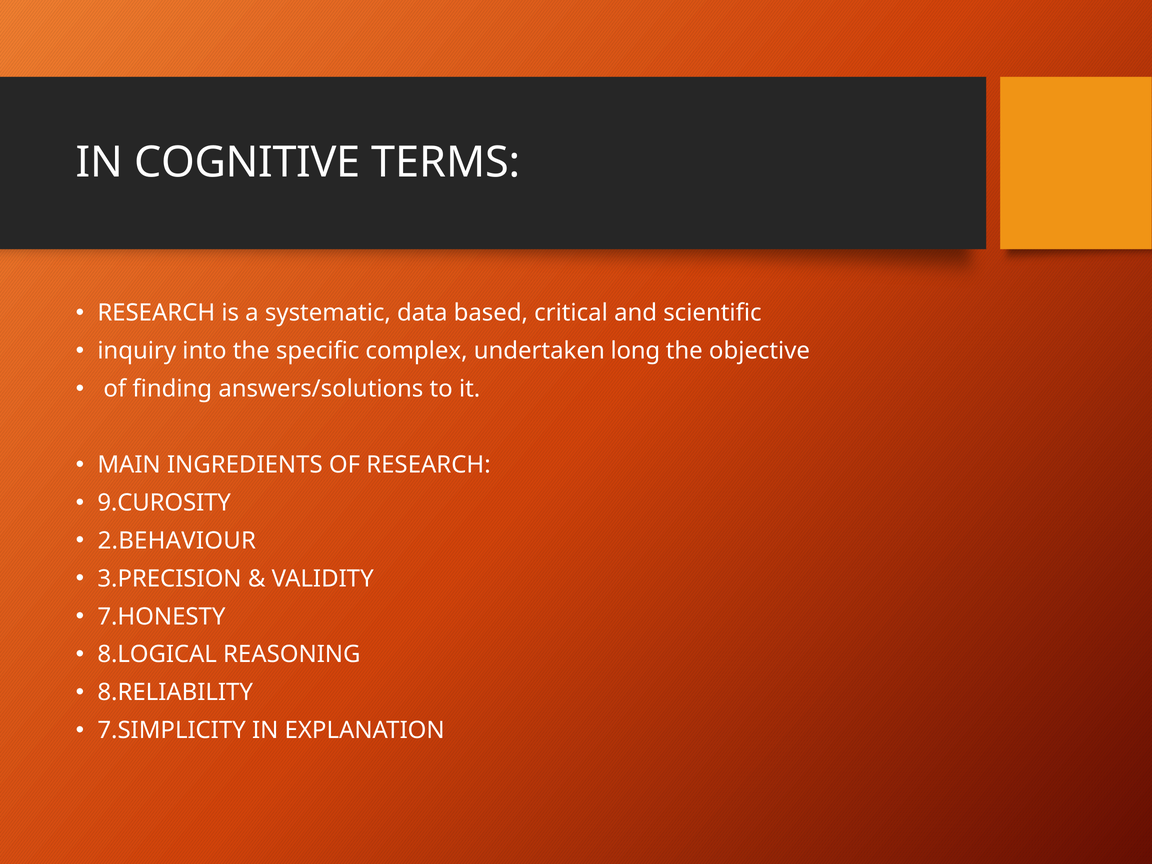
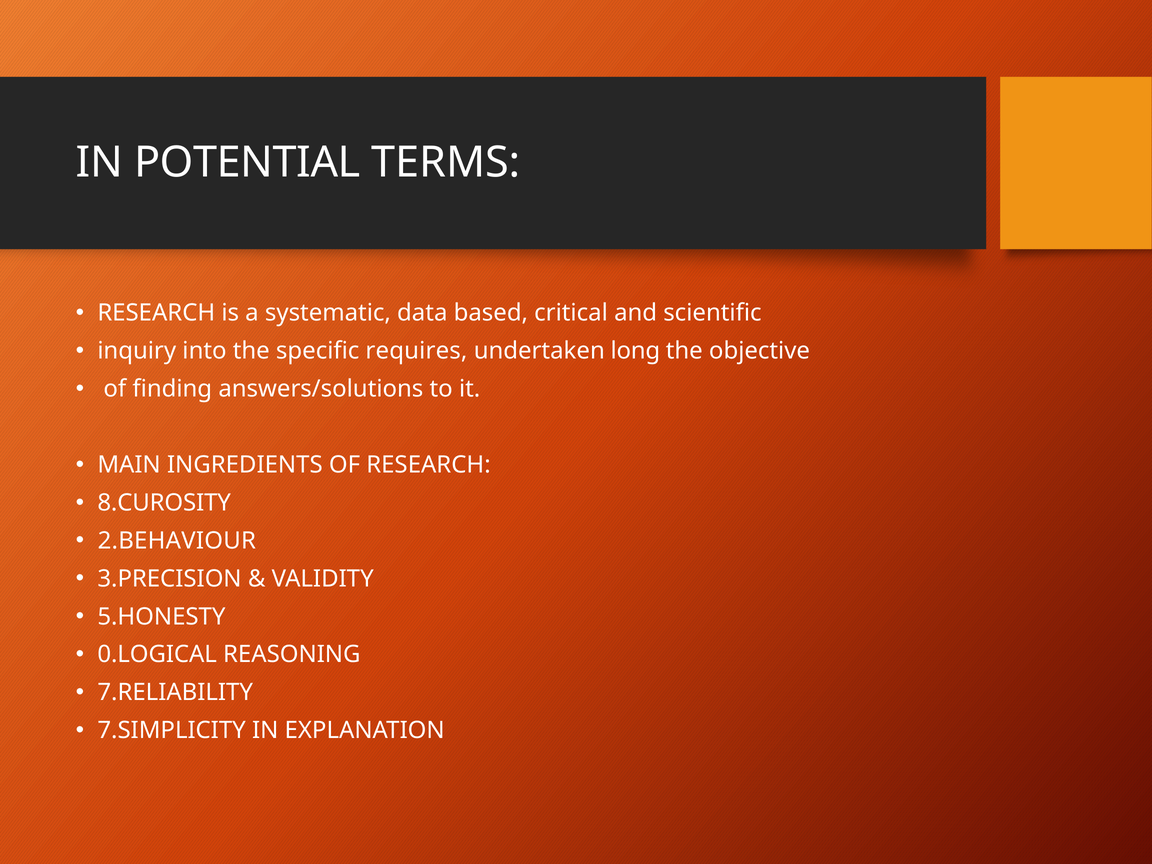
COGNITIVE: COGNITIVE -> POTENTIAL (247, 163)
complex: complex -> requires (416, 351)
9.CUROSITY: 9.CUROSITY -> 8.CUROSITY (164, 503)
7.HONESTY: 7.HONESTY -> 5.HONESTY (161, 617)
8.LOGICAL: 8.LOGICAL -> 0.LOGICAL (157, 655)
8.RELIABILITY: 8.RELIABILITY -> 7.RELIABILITY (175, 693)
